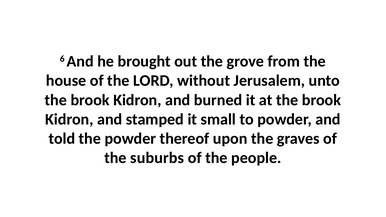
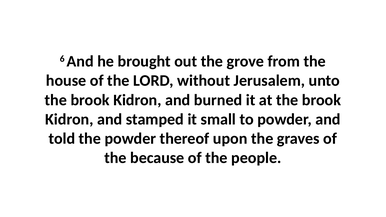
suburbs: suburbs -> because (157, 158)
